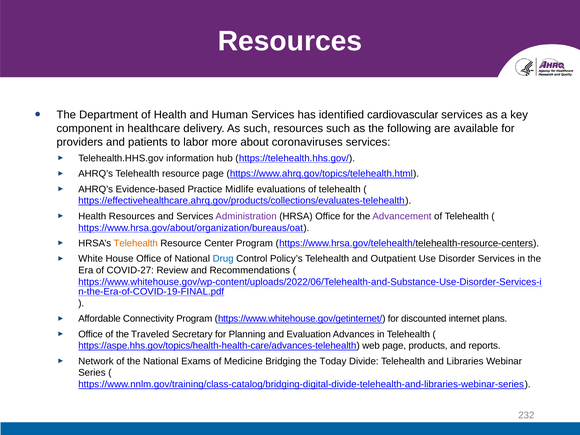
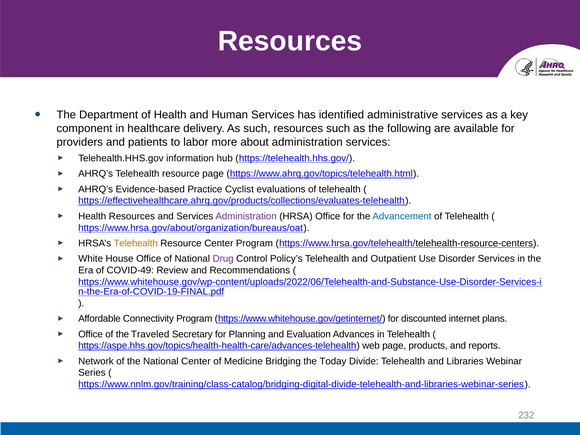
cardiovascular: cardiovascular -> administrative (403, 115)
about coronaviruses: coronaviruses -> administration (307, 142)
Midlife: Midlife -> Cyclist (239, 189)
Advancement colour: purple -> blue (402, 216)
Drug colour: blue -> purple (223, 259)
COVID-27: COVID-27 -> COVID-49 (130, 270)
National Exams: Exams -> Center (196, 361)
